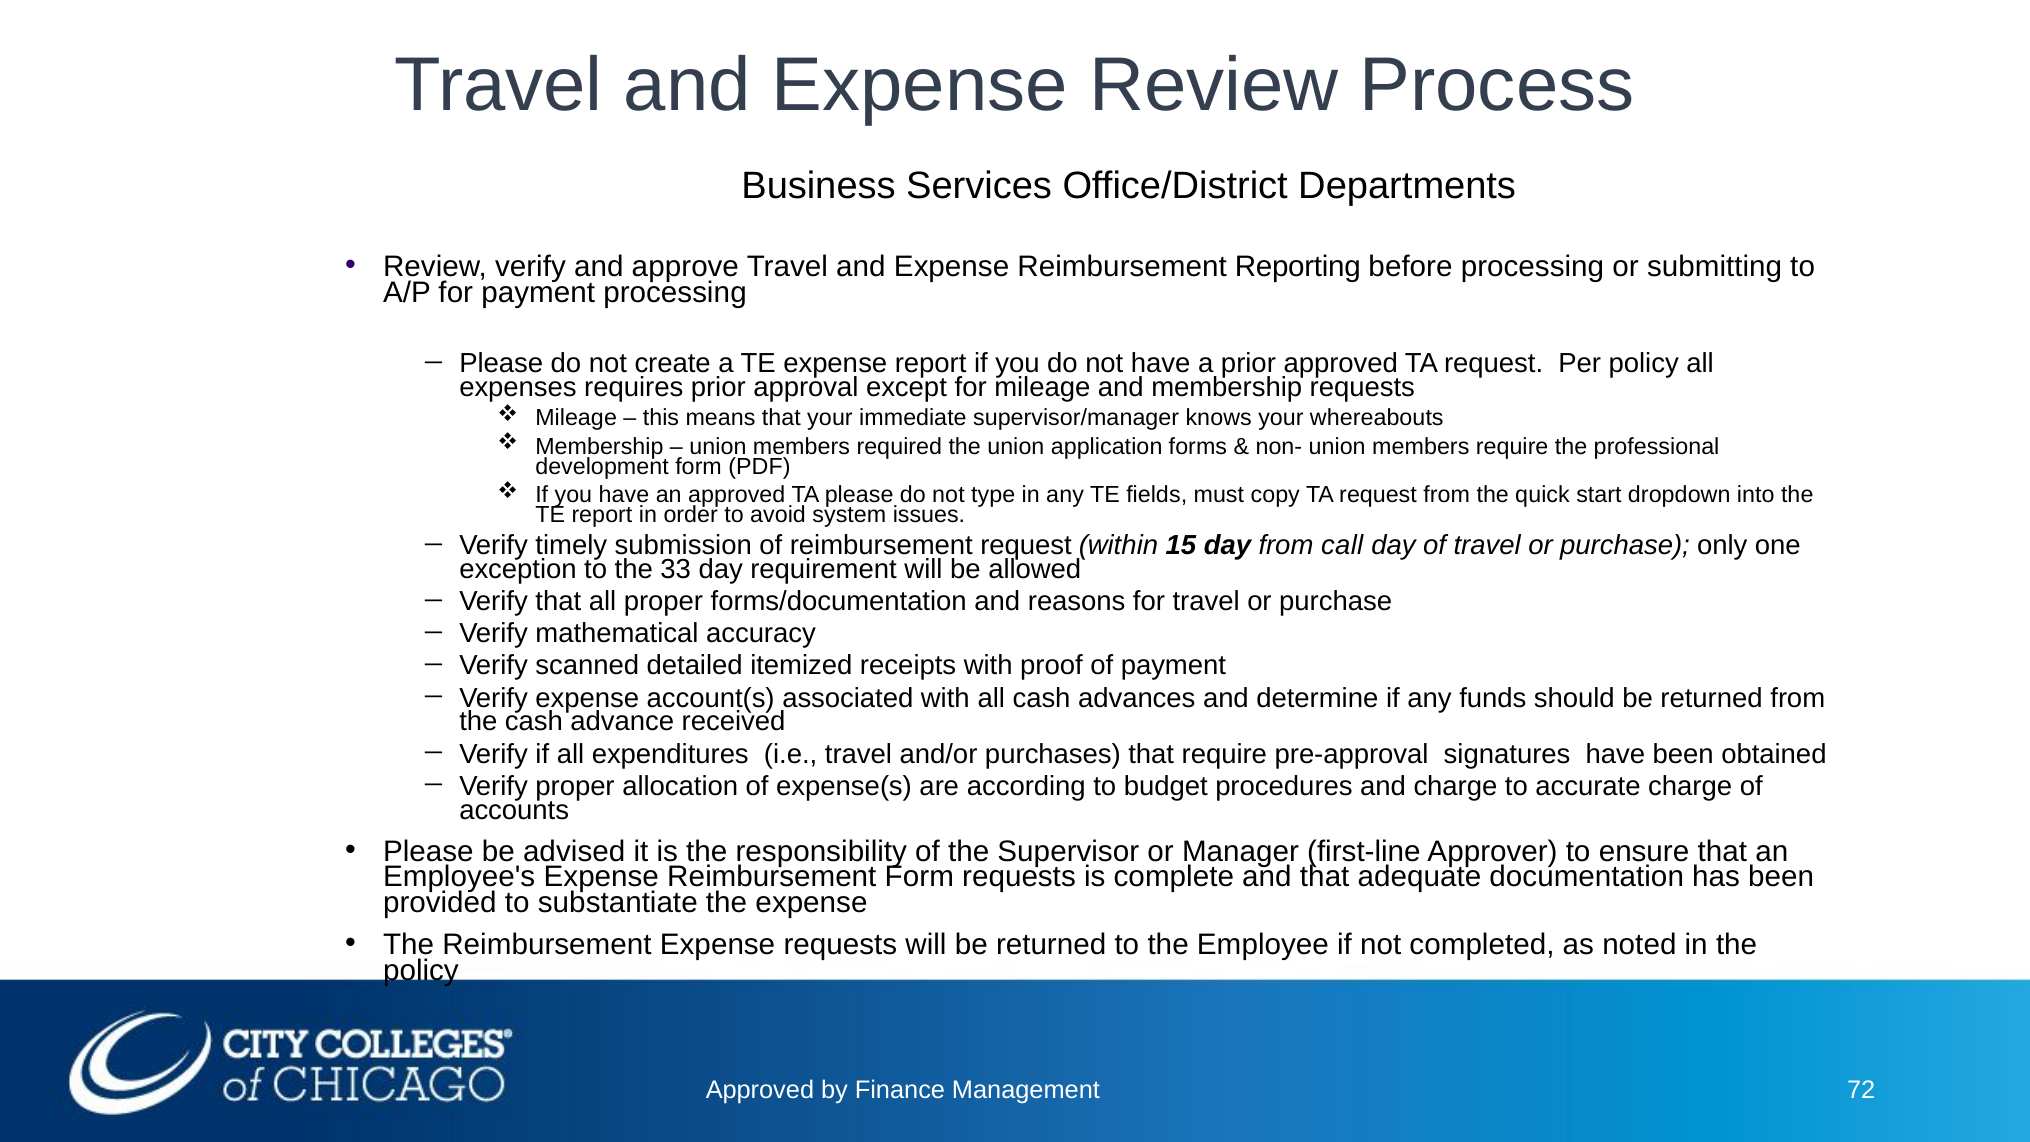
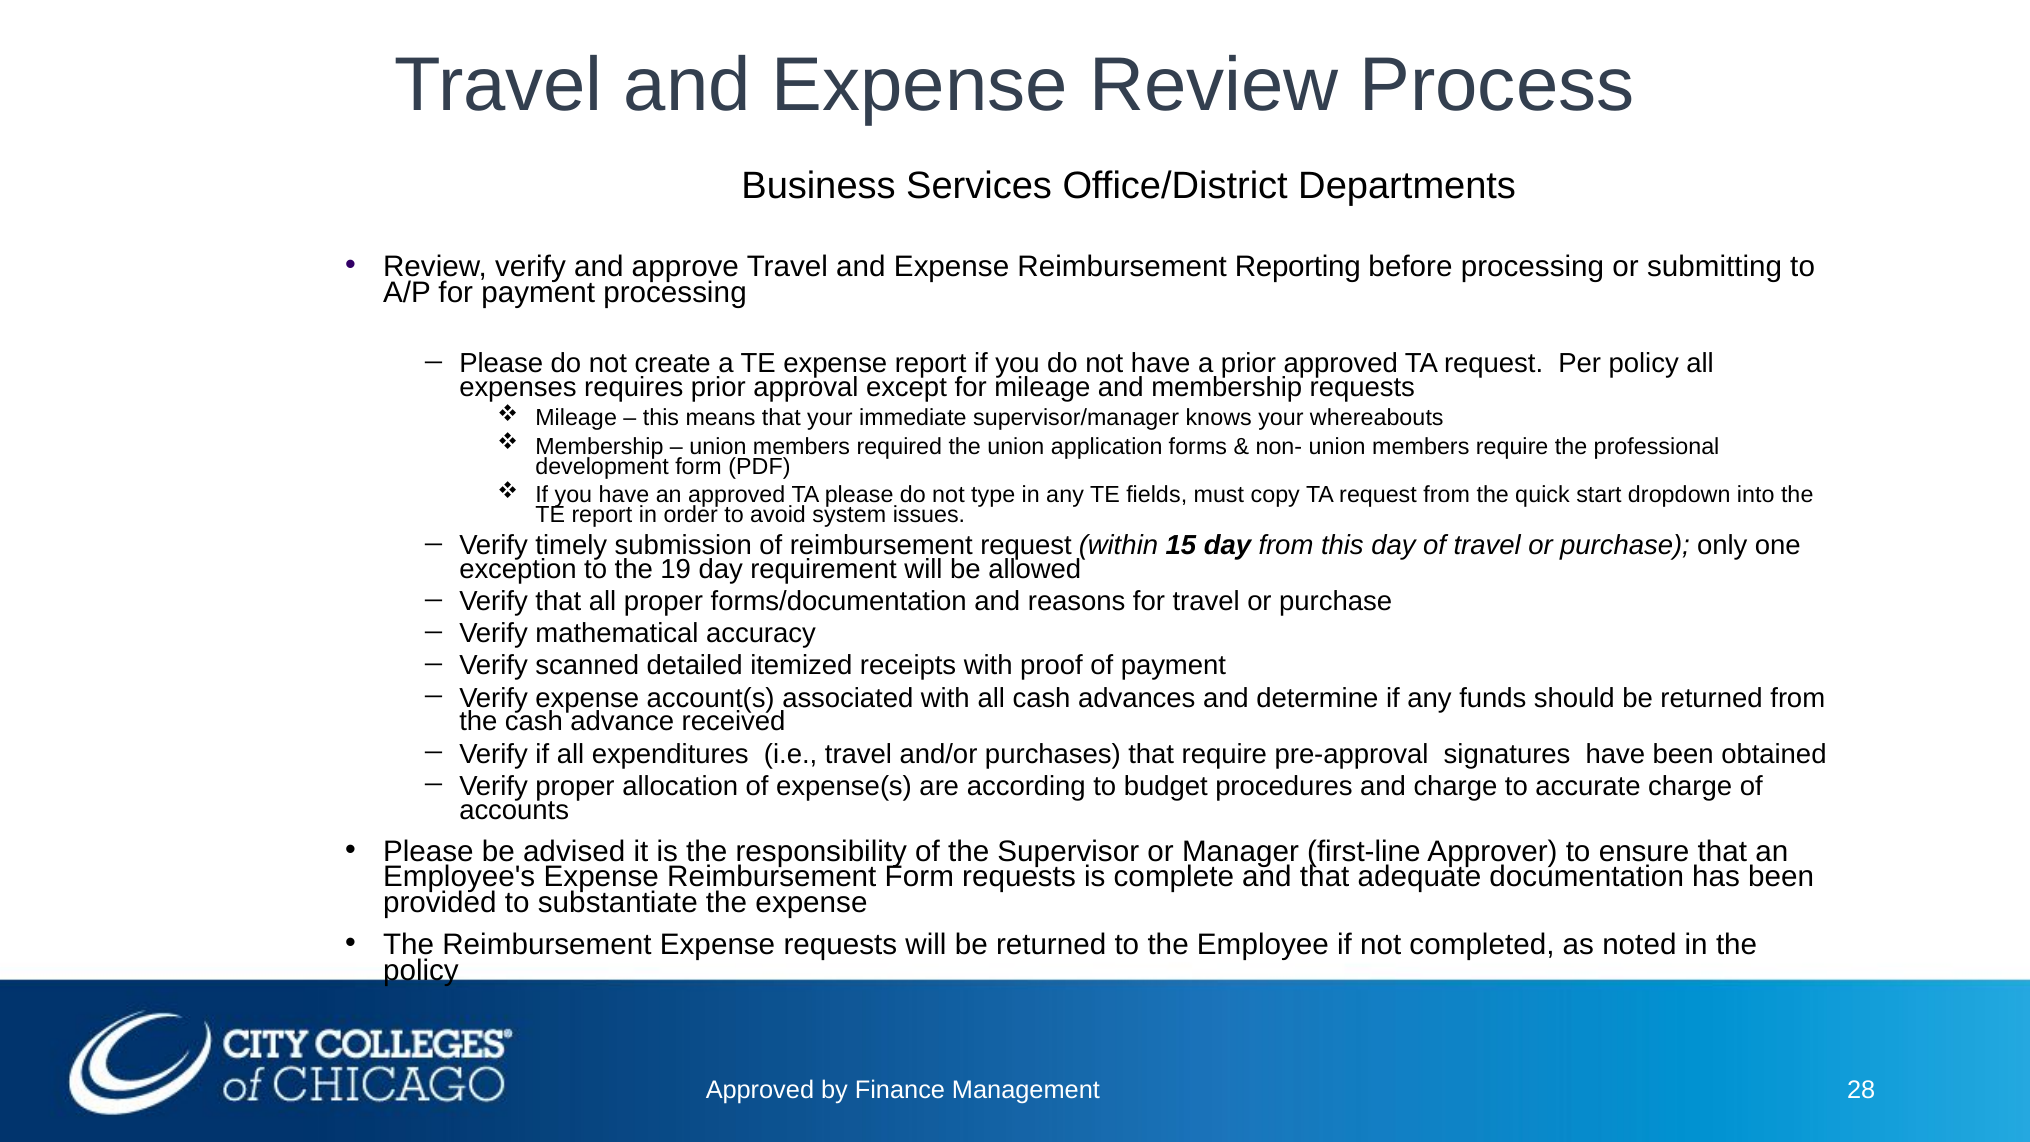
from call: call -> this (1342, 545)
33: 33 -> 19 (676, 569)
72: 72 -> 28 (1861, 1090)
